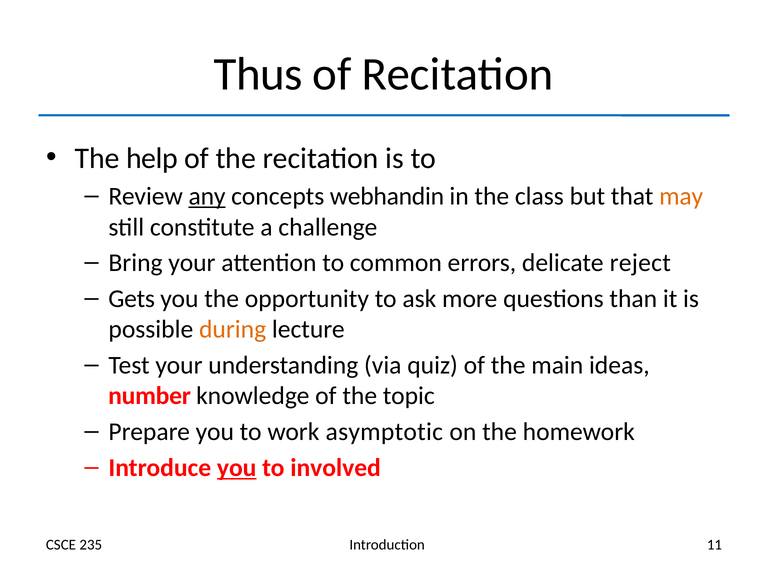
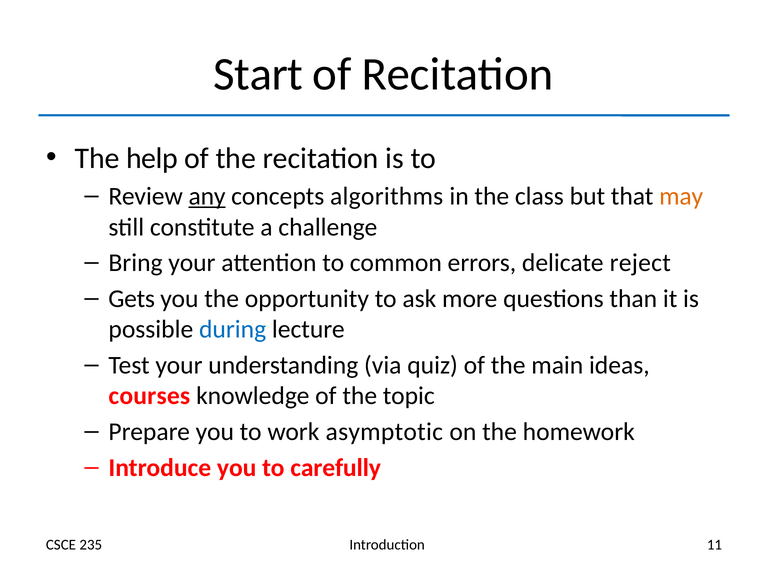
Thus: Thus -> Start (258, 74)
webhandin: webhandin -> algorithms (387, 196)
during colour: orange -> blue (233, 329)
number: number -> courses (149, 396)
you underline: present -> none (237, 468)
involved: involved -> carefully (336, 468)
